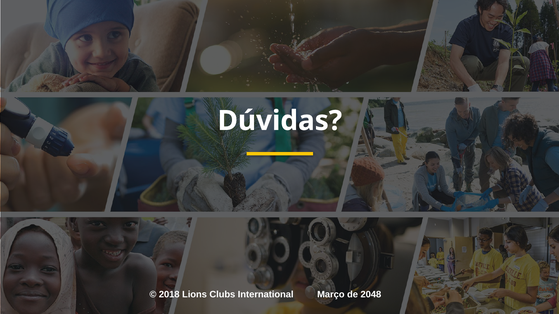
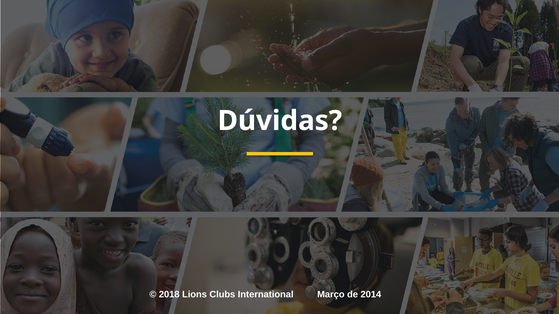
2048: 2048 -> 2014 (371, 295)
